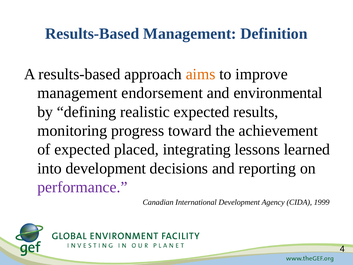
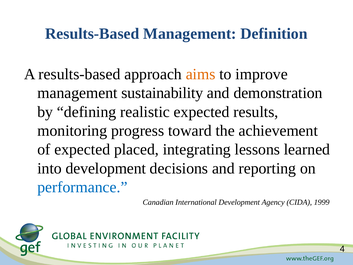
endorsement: endorsement -> sustainability (162, 93)
environmental: environmental -> demonstration (278, 93)
performance colour: purple -> blue (82, 187)
